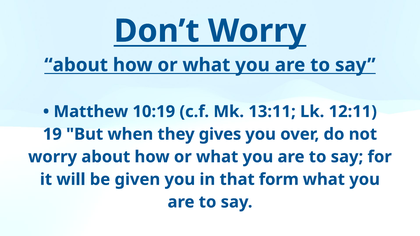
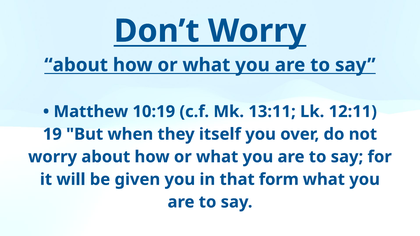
gives: gives -> itself (220, 134)
